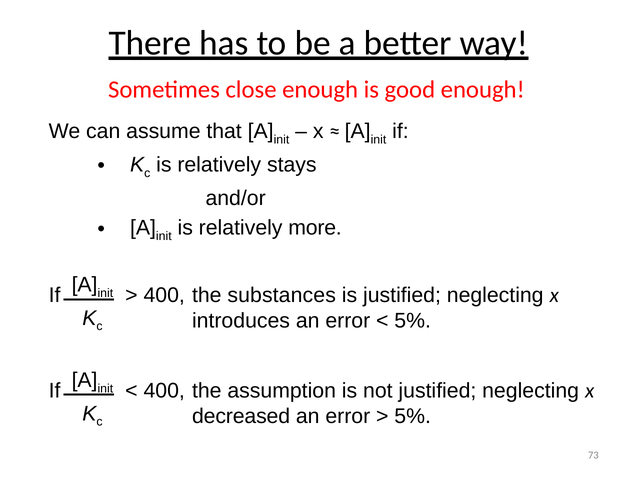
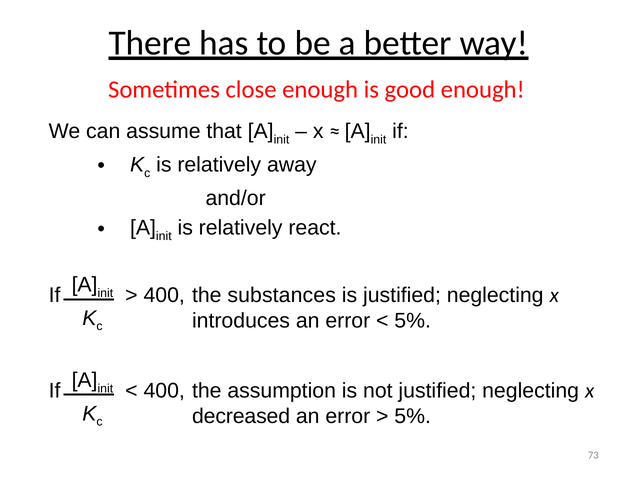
stays: stays -> away (292, 165)
more: more -> react (315, 228)
